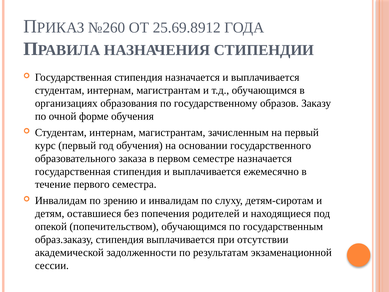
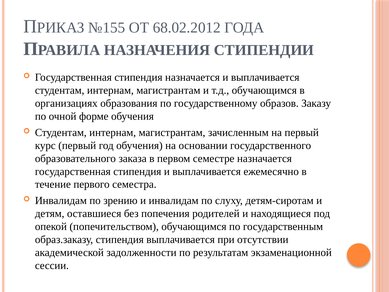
№260: №260 -> №155 (107, 28)
25.69.8912: 25.69.8912 -> 68.02.2012 (187, 28)
